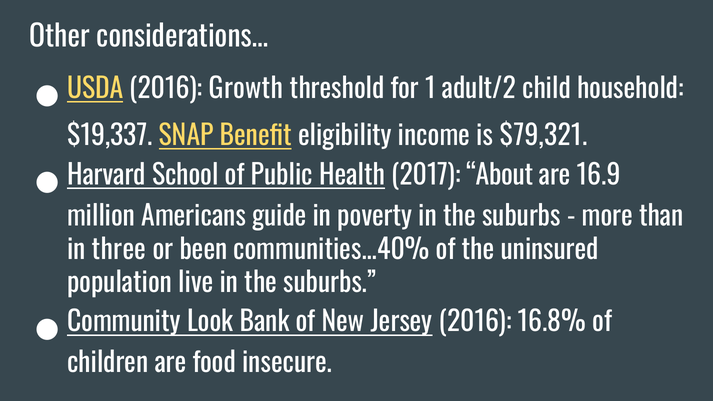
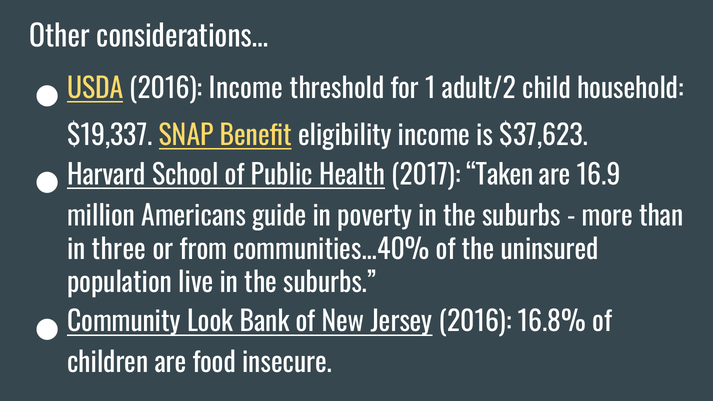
2016 Growth: Growth -> Income (246, 89)
$79,321: $79,321 -> $37,623 (544, 136)
About: About -> Taken (500, 176)
been: been -> from (203, 250)
